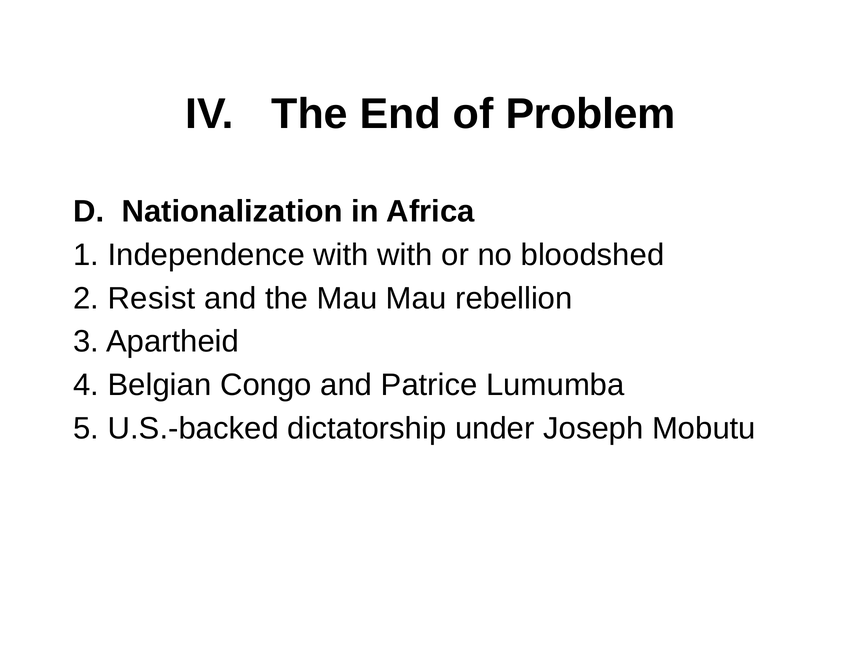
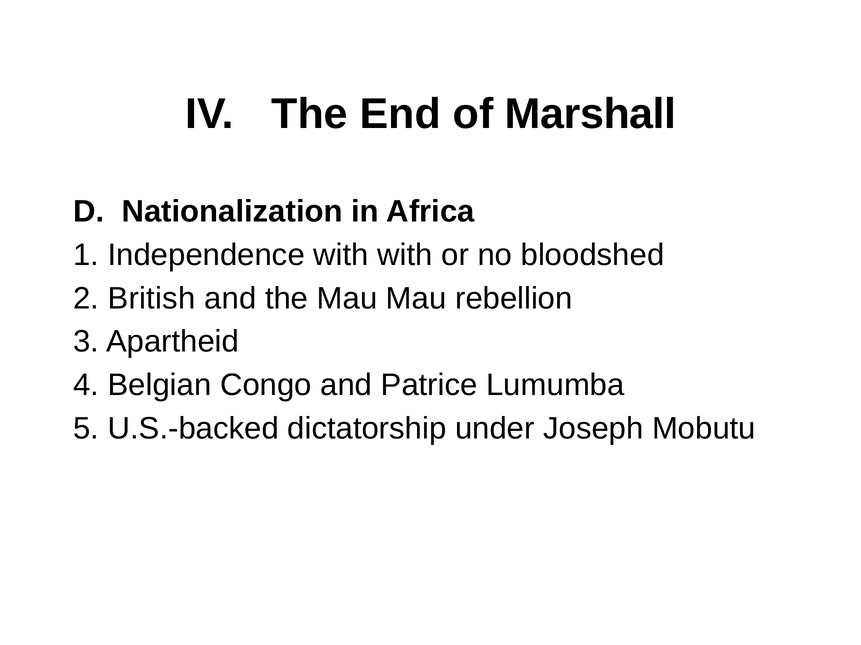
Problem: Problem -> Marshall (591, 114)
Resist: Resist -> British (152, 299)
